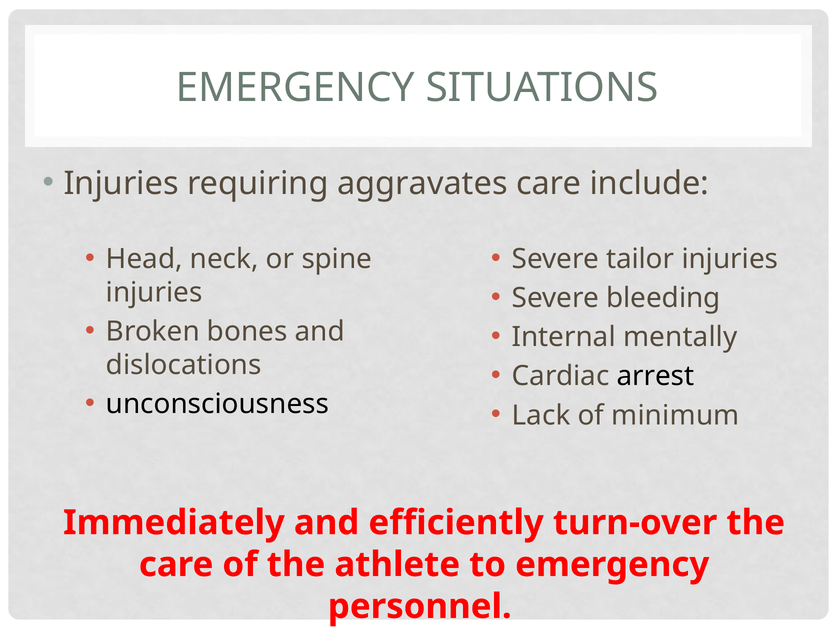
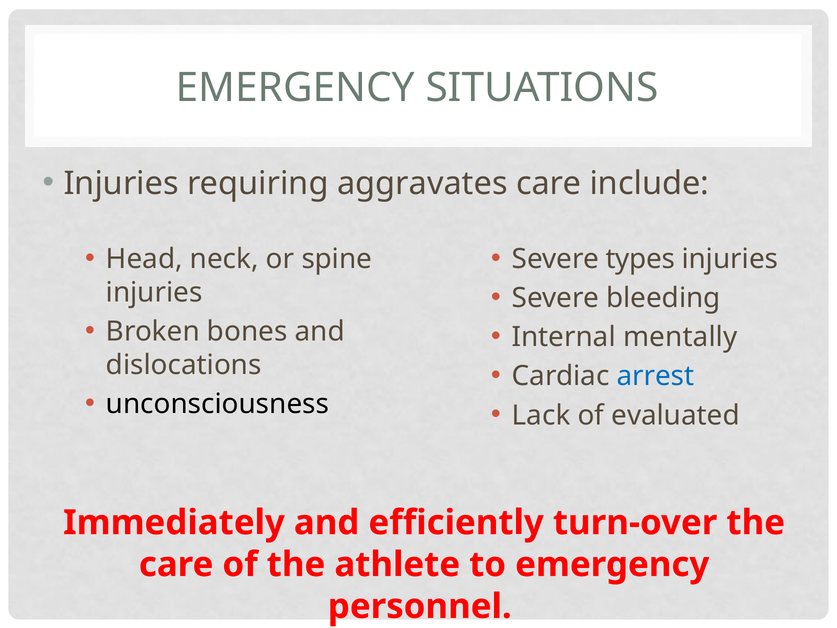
tailor: tailor -> types (640, 259)
arrest colour: black -> blue (655, 376)
minimum: minimum -> evaluated (676, 415)
